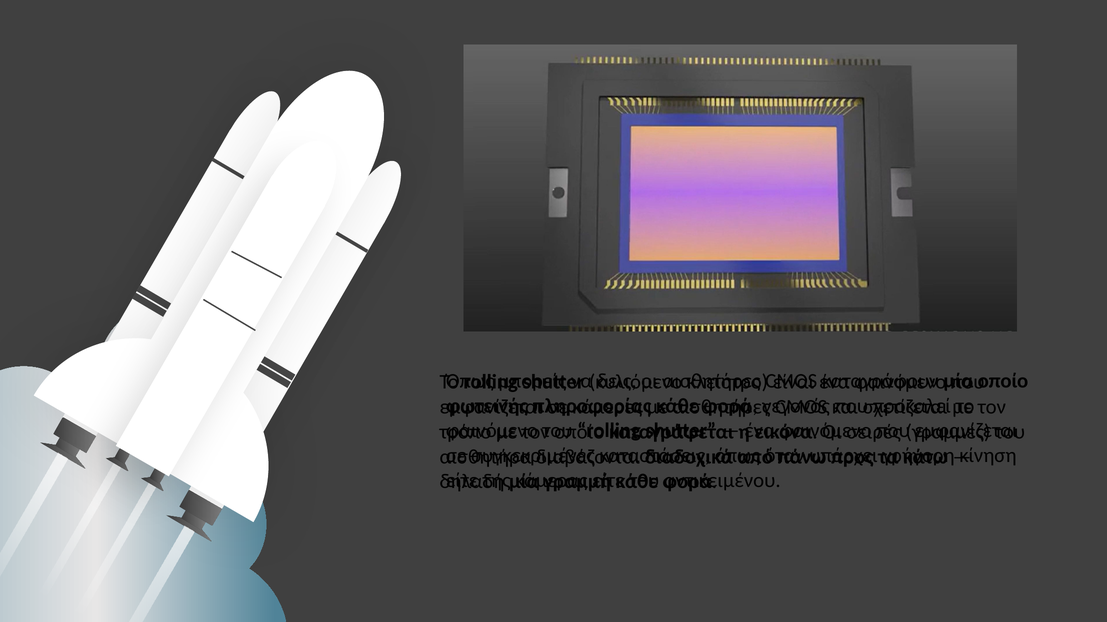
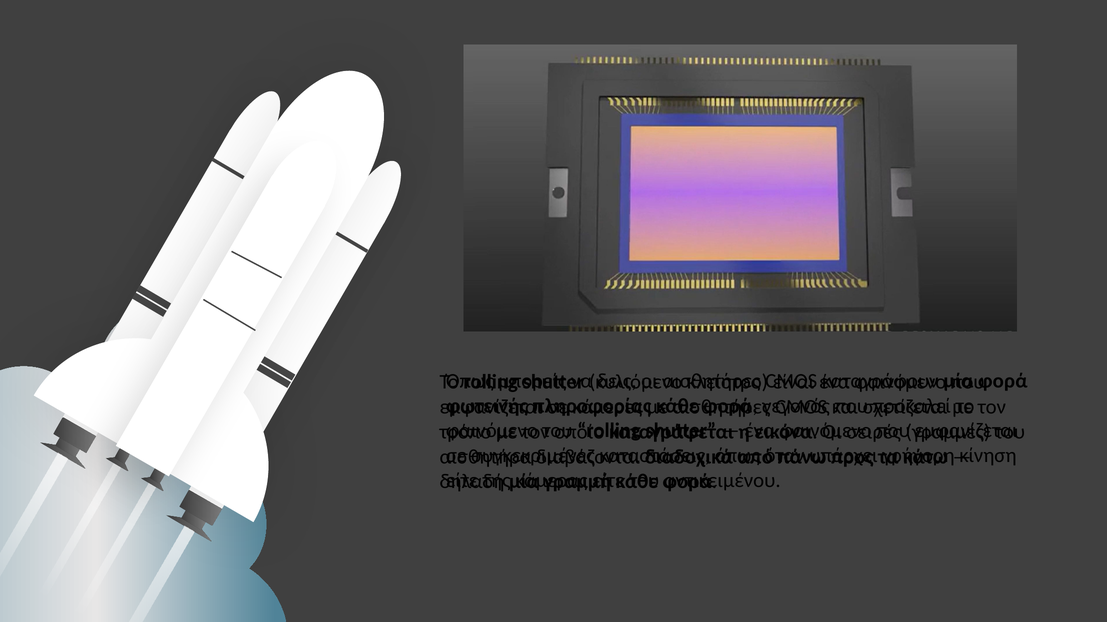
οποίο: οποίο -> φορά (1003, 381)
